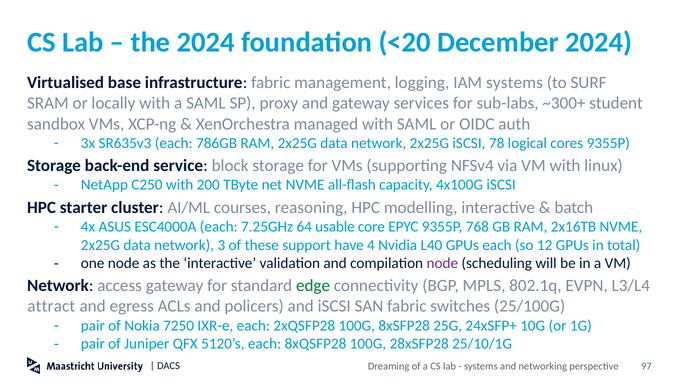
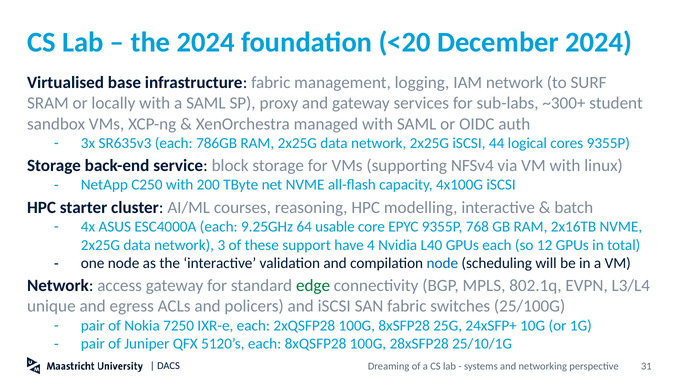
IAM systems: systems -> network (515, 83)
78: 78 -> 44 (497, 143)
7.25GHz: 7.25GHz -> 9.25GHz (267, 227)
node colour: purple -> blue (442, 263)
attract: attract -> unique (51, 306)
97: 97 -> 31 (646, 366)
